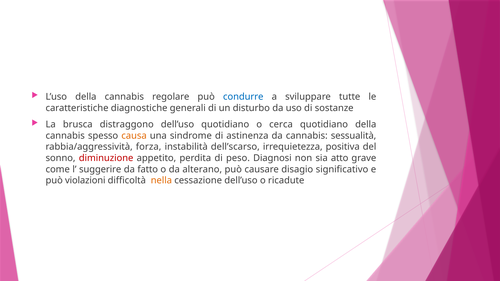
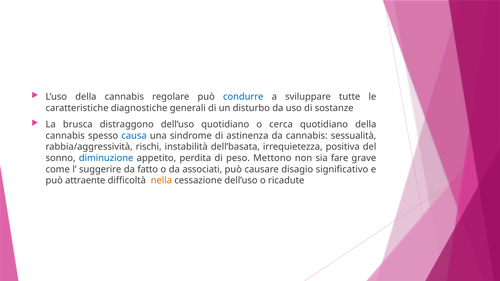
causa colour: orange -> blue (134, 136)
forza: forza -> rischi (149, 147)
dell’scarso: dell’scarso -> dell’basata (235, 147)
diminuzione colour: red -> blue (106, 158)
Diagnosi: Diagnosi -> Mettono (272, 158)
atto: atto -> fare (340, 158)
alterano: alterano -> associati (202, 169)
violazioni: violazioni -> attraente (85, 181)
